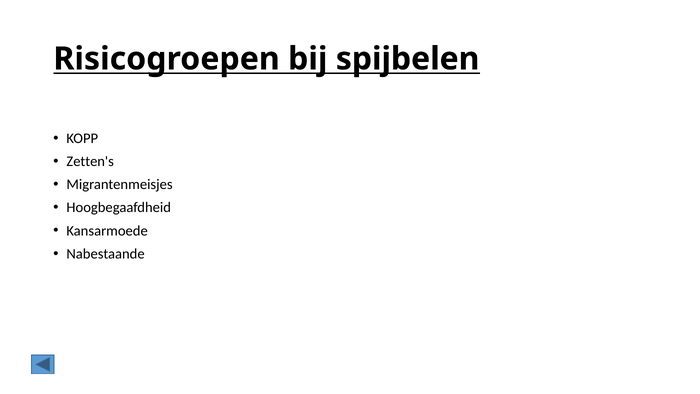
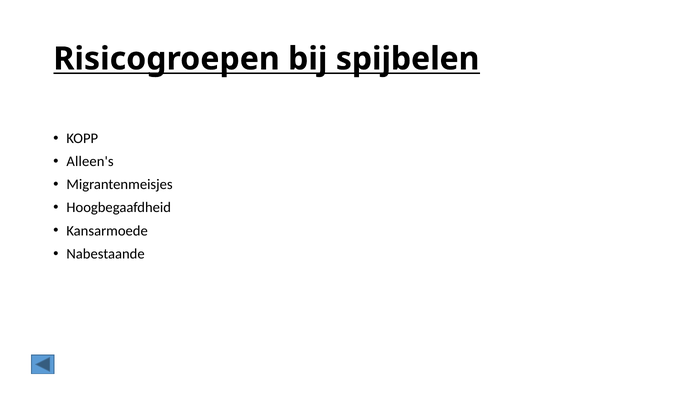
Zetten's: Zetten's -> Alleen's (90, 161)
